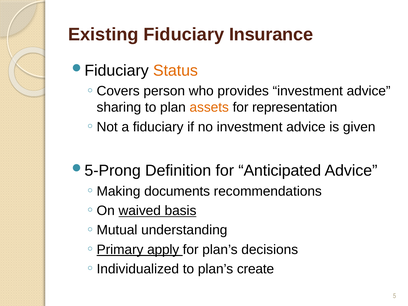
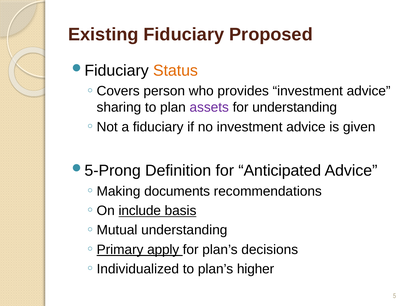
Insurance: Insurance -> Proposed (271, 35)
assets colour: orange -> purple (209, 107)
for representation: representation -> understanding (295, 107)
waived: waived -> include (140, 211)
create: create -> higher (256, 269)
